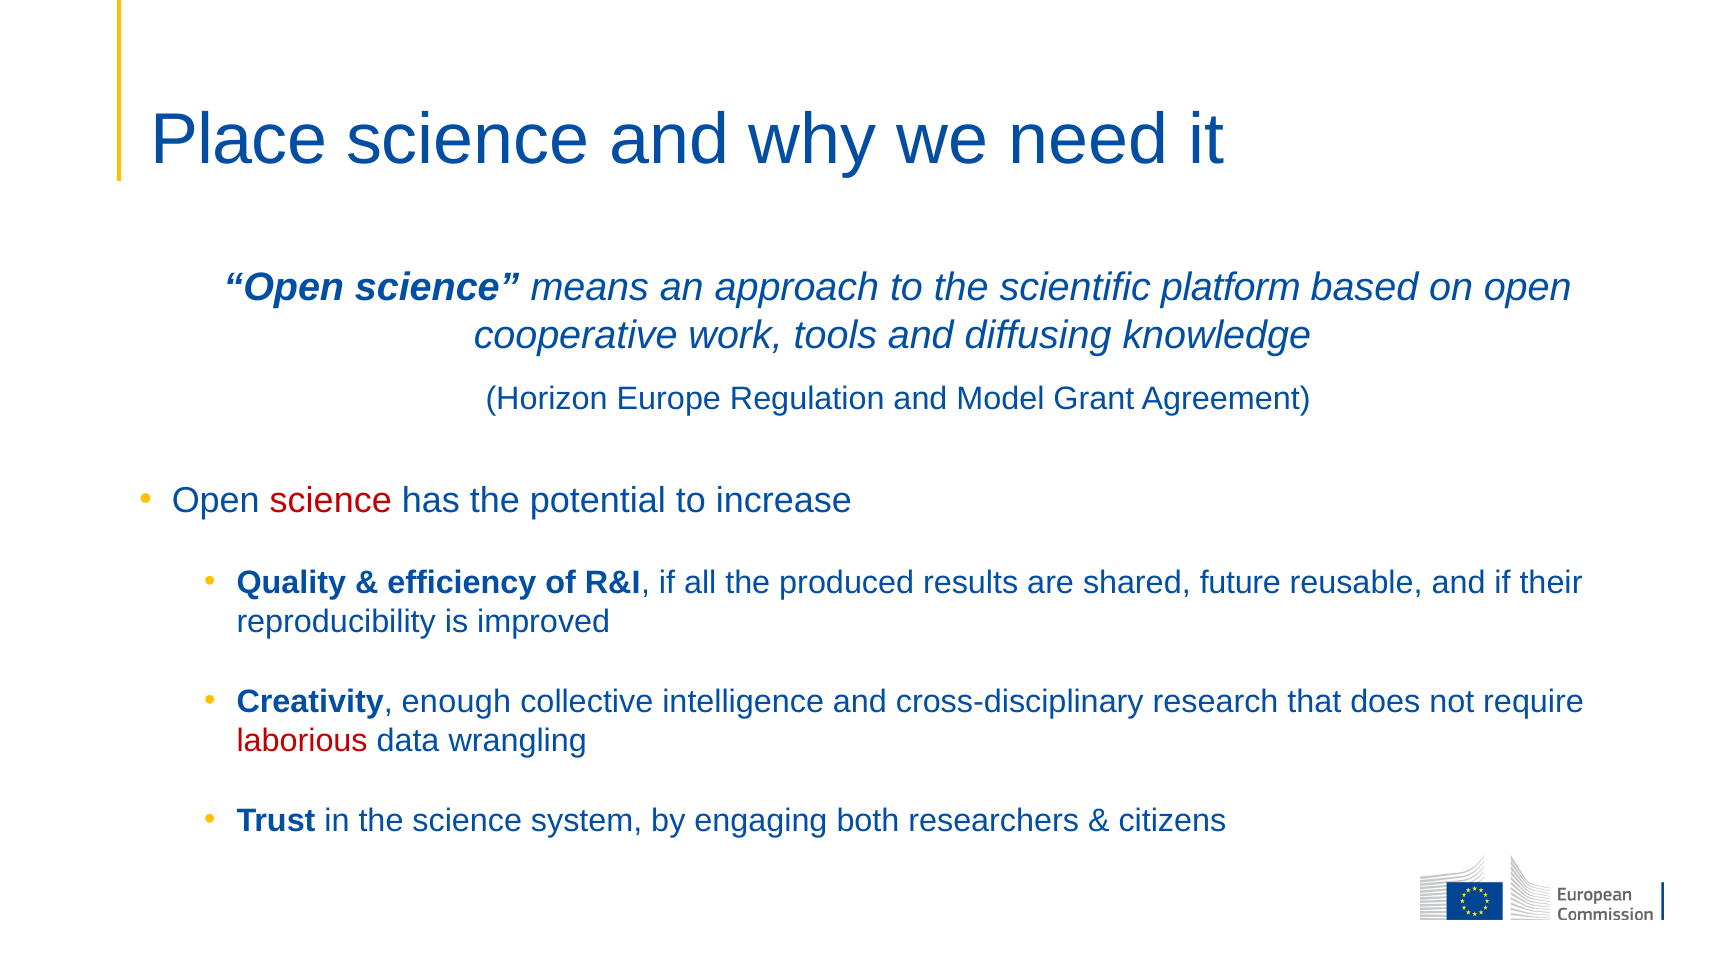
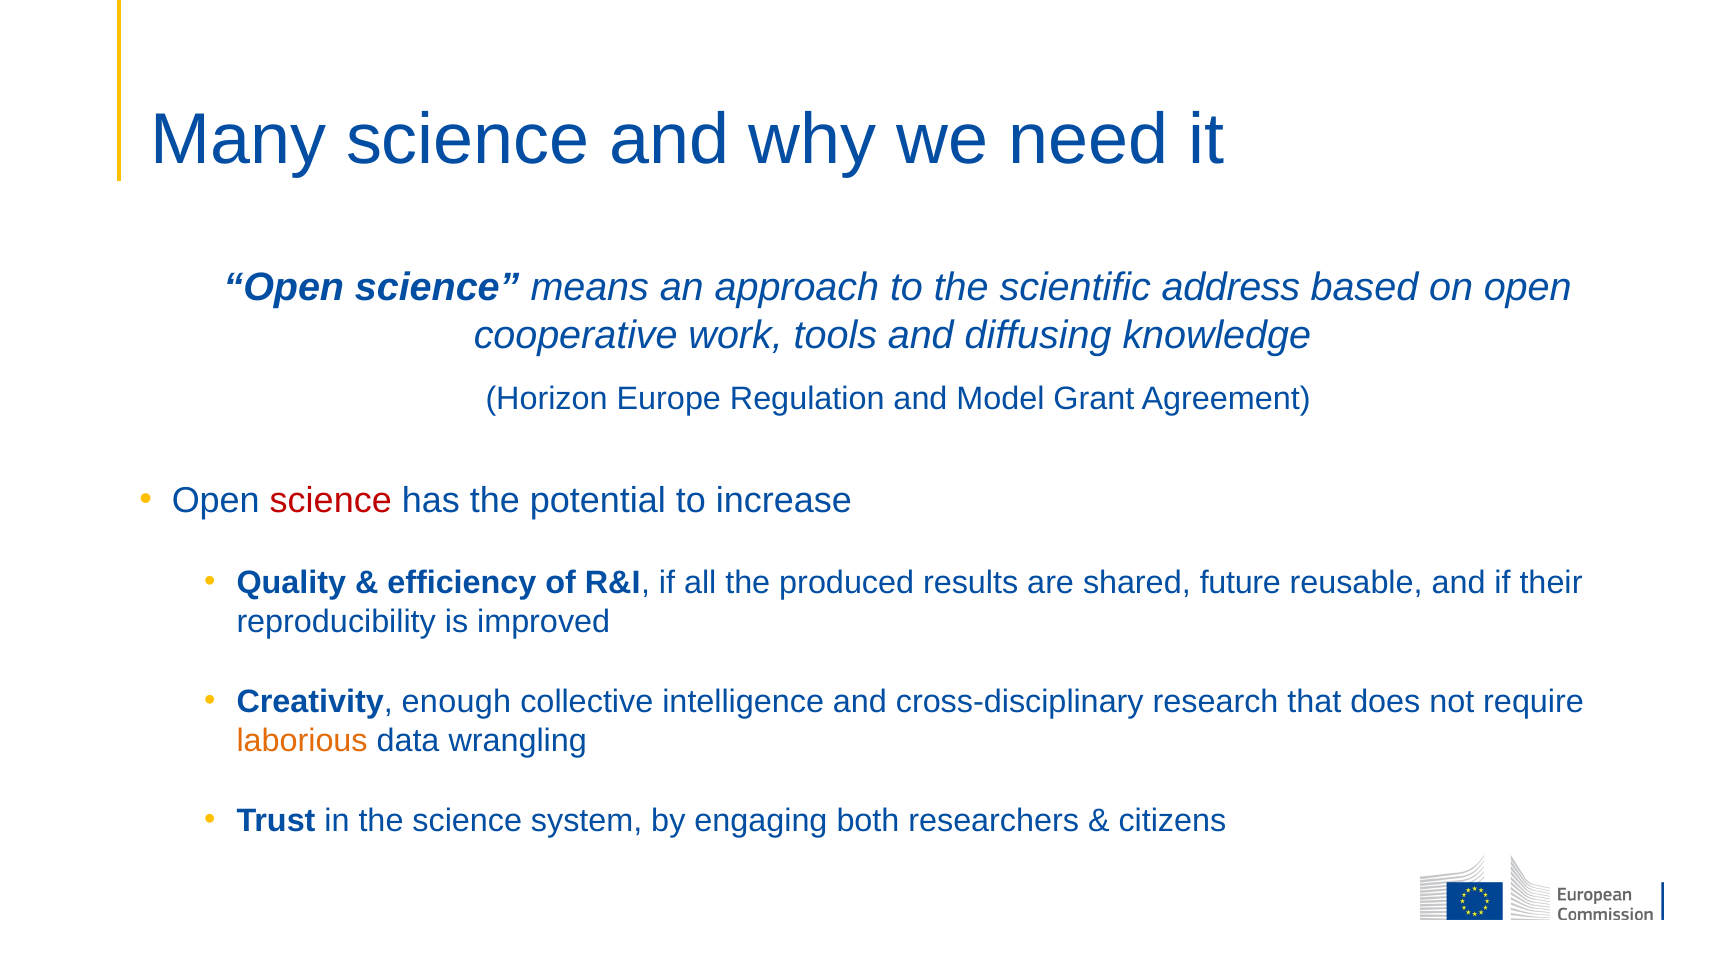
Place: Place -> Many (238, 140)
platform: platform -> address (1231, 287)
laborious colour: red -> orange (302, 741)
